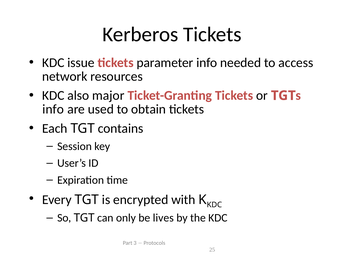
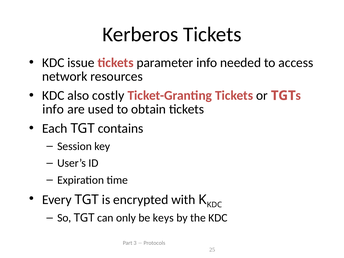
major: major -> costly (108, 96)
lives: lives -> keys (163, 218)
